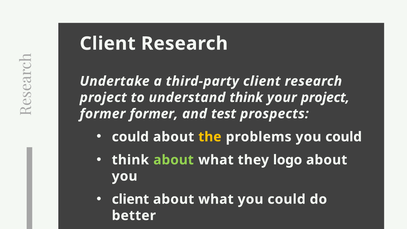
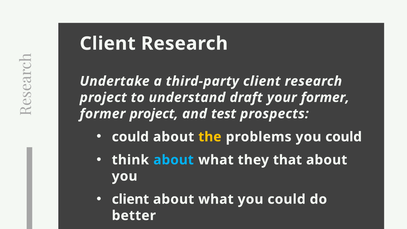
understand think: think -> draft (246, 97)
your project: project -> former (325, 97)
former former: former -> project (154, 114)
about colour: light green -> light blue (174, 160)
logo: logo -> that (287, 160)
